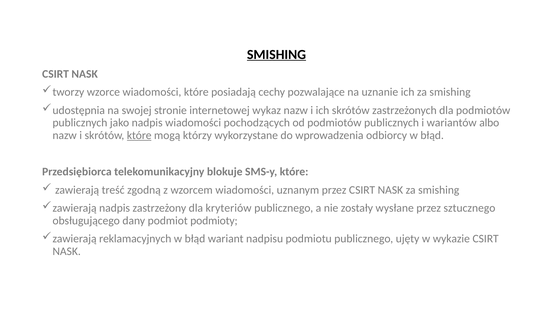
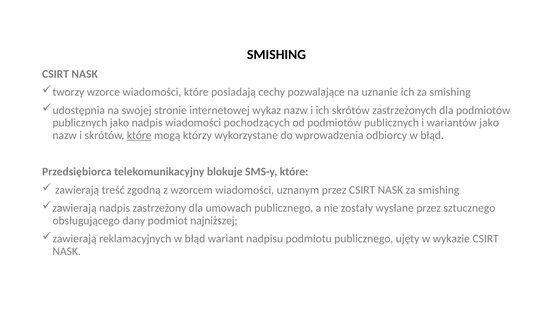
SMISHING underline: present -> none (276, 54)
wariantów albo: albo -> jako (489, 123)
kryteriów: kryteriów -> umowach (229, 208)
podmioty: podmioty -> najniższej (214, 221)
